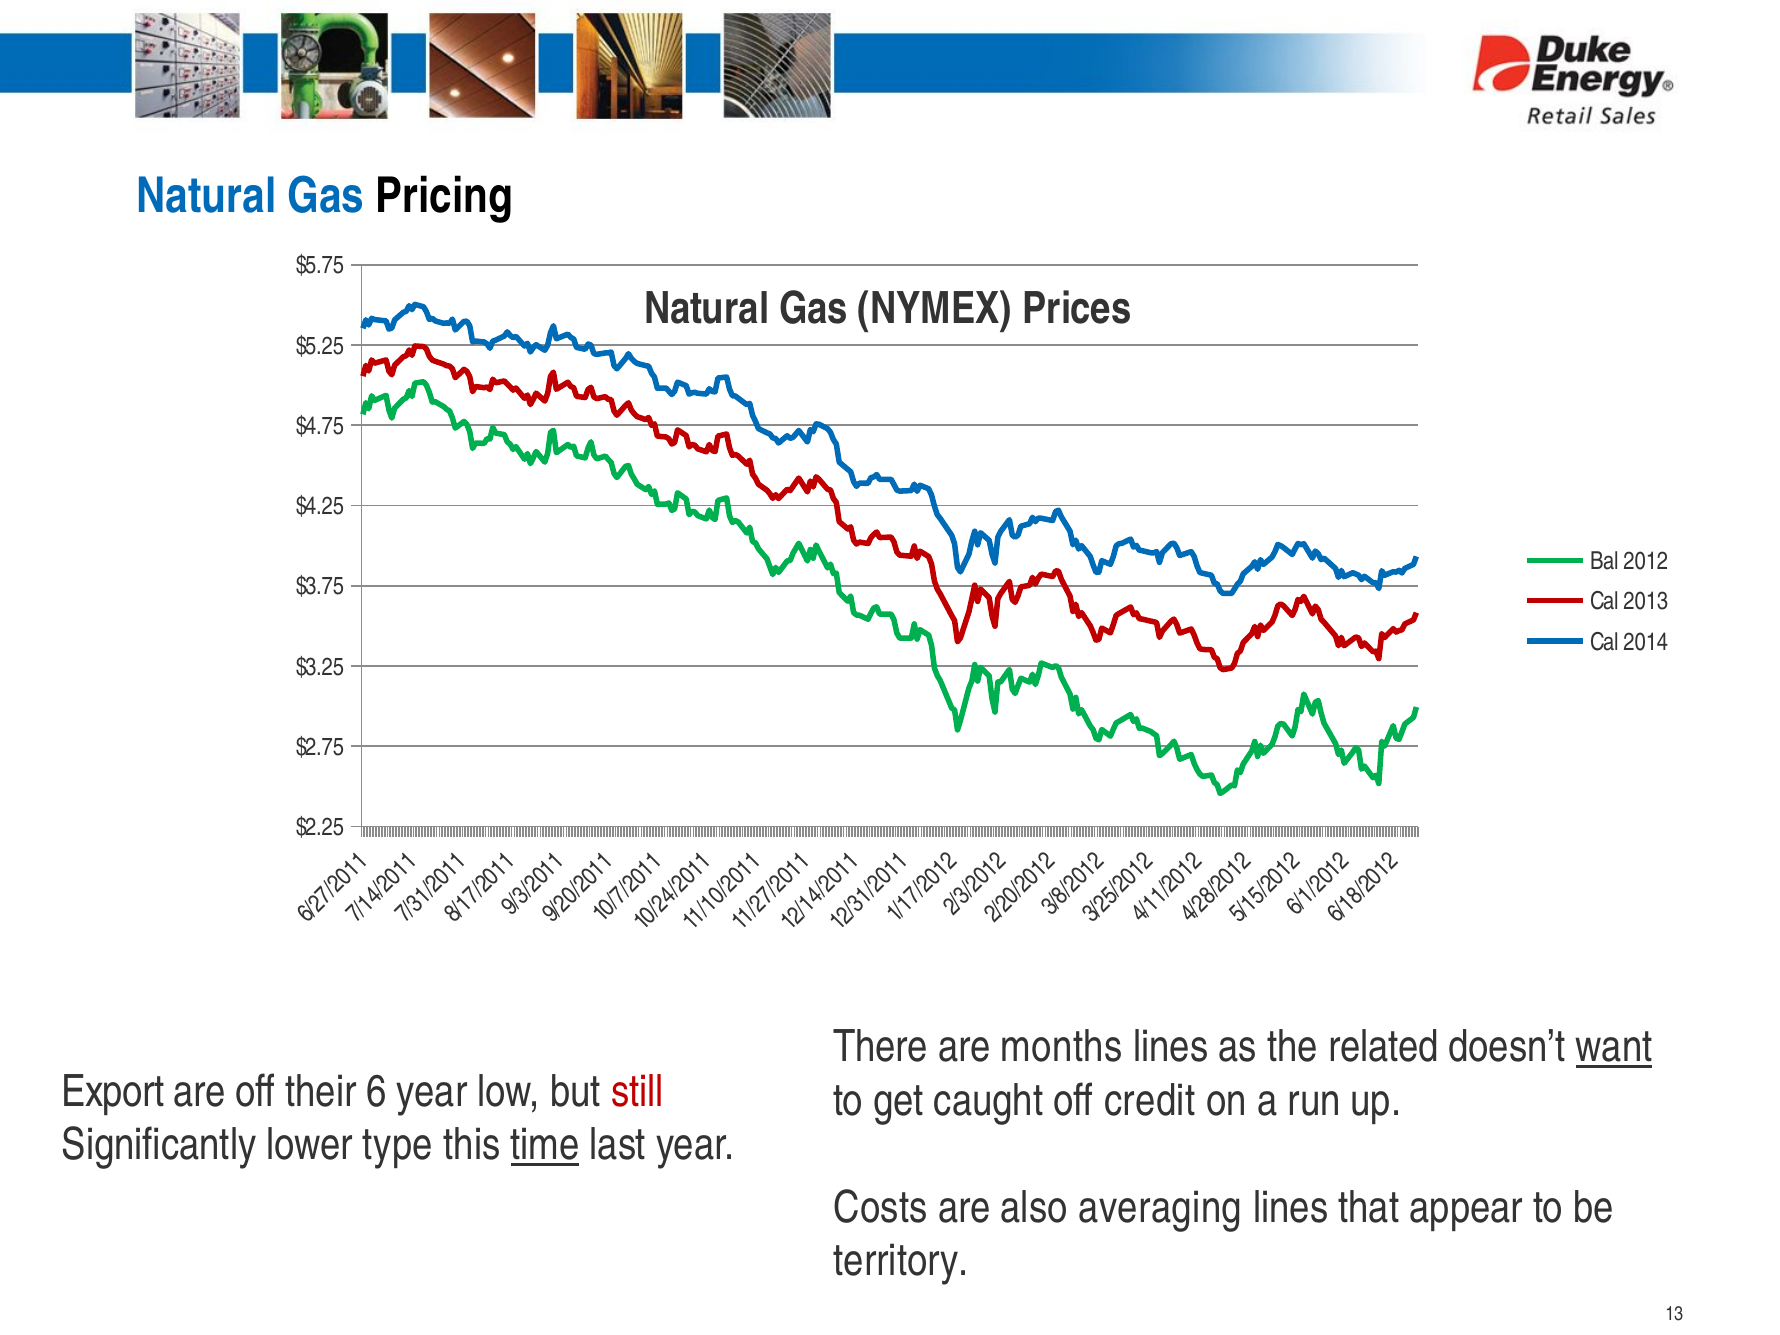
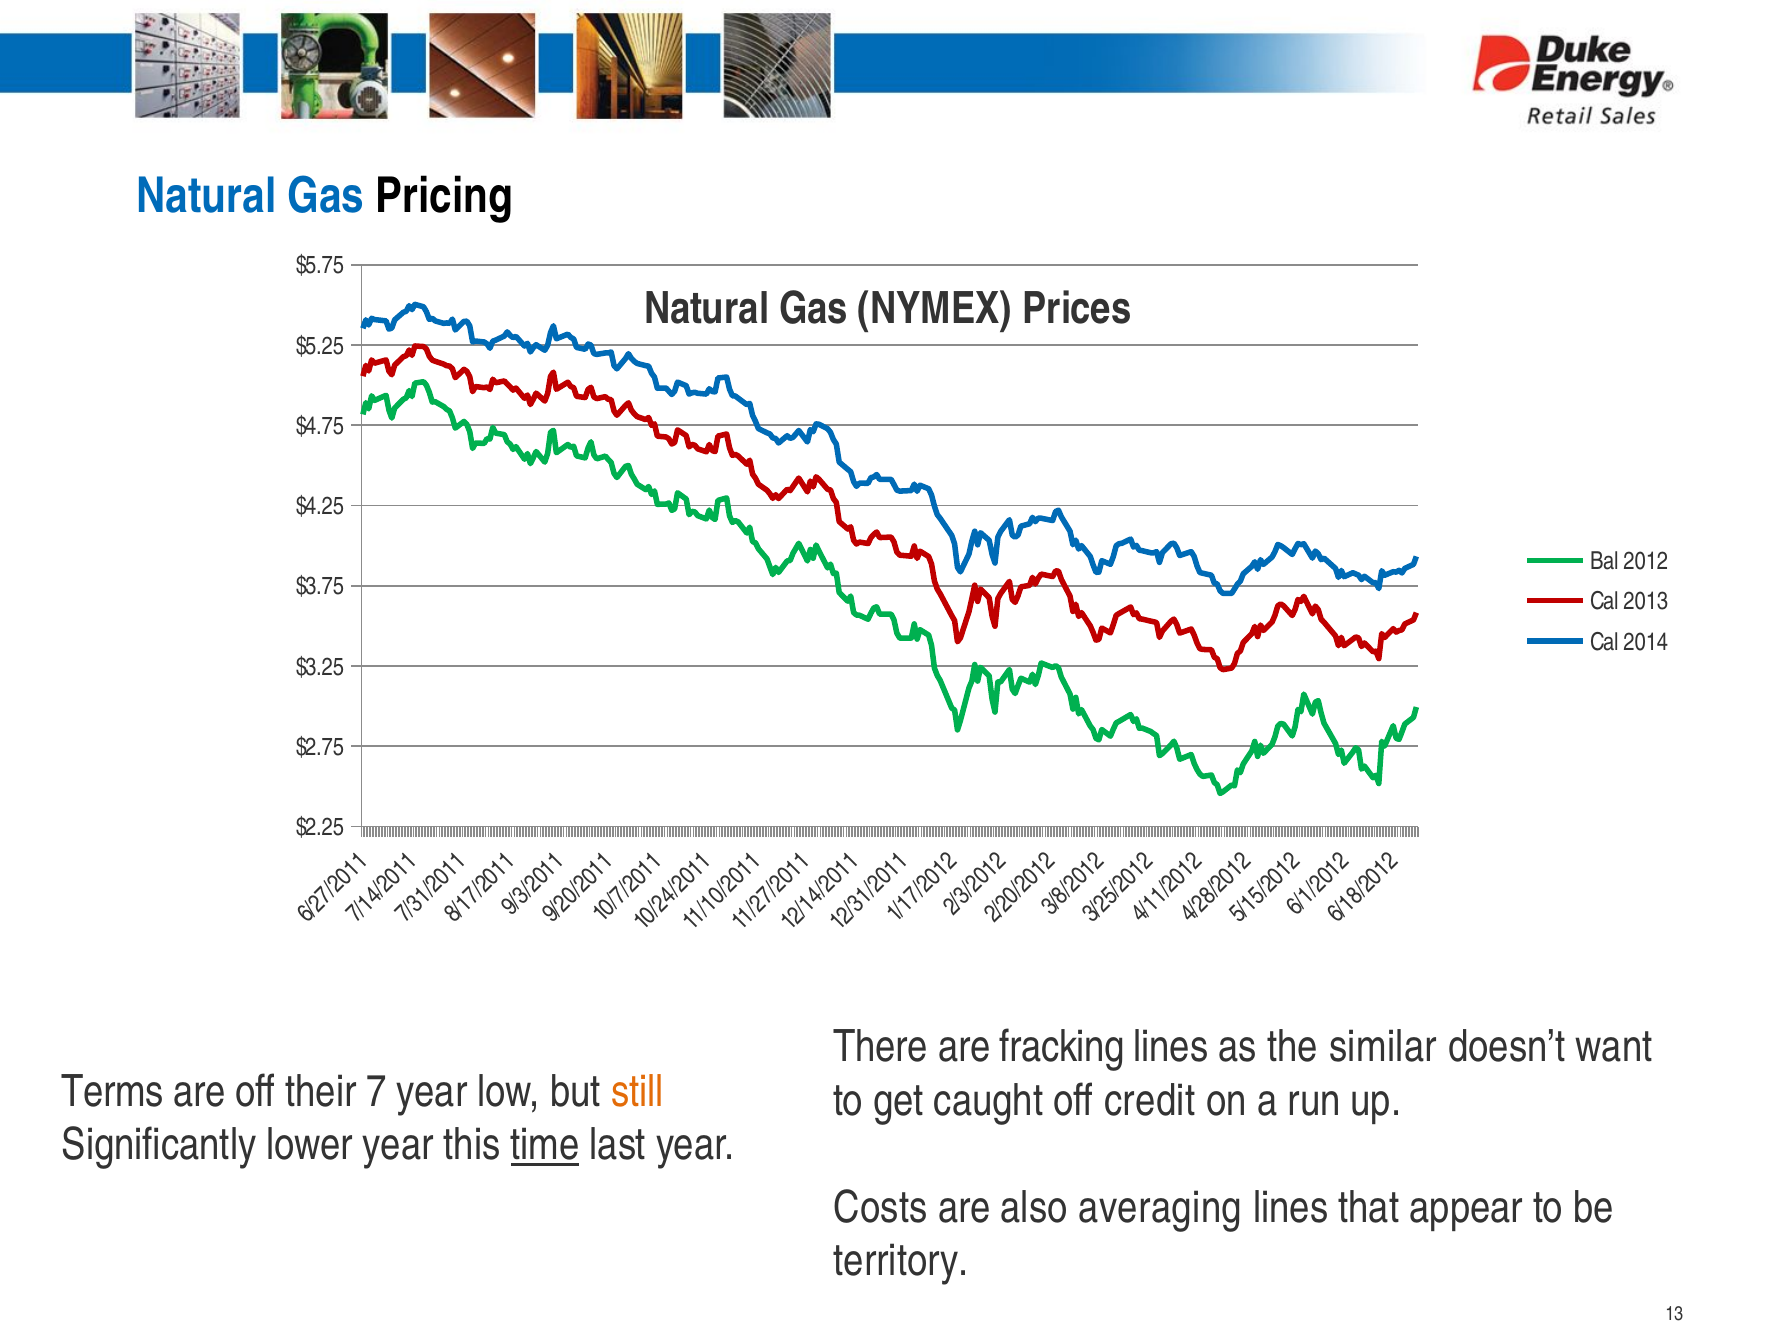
months: months -> fracking (1062, 1047)
related: related -> similar (1383, 1047)
want underline: present -> none (1614, 1047)
Export: Export -> Terms (113, 1092)
6: 6 -> 7 (377, 1092)
still colour: red -> orange (637, 1092)
lower type: type -> year (398, 1145)
